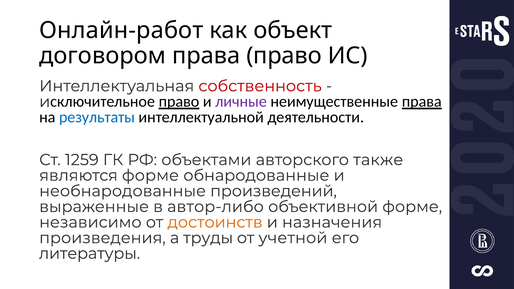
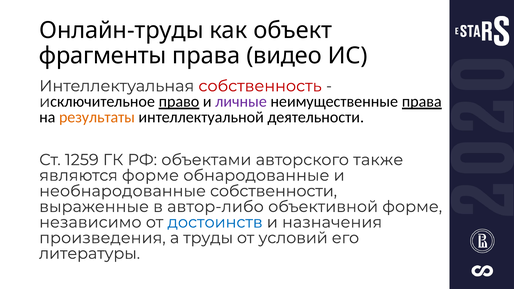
Онлайн-работ: Онлайн-работ -> Онлайн-труды (121, 30)
договором: договором -> фрагменты (103, 56)
права право: право -> видео (284, 56)
результаты colour: blue -> orange (97, 117)
произведений: произведений -> собственности (274, 191)
достоинств colour: orange -> blue (215, 222)
учетной: учетной -> условий (293, 238)
